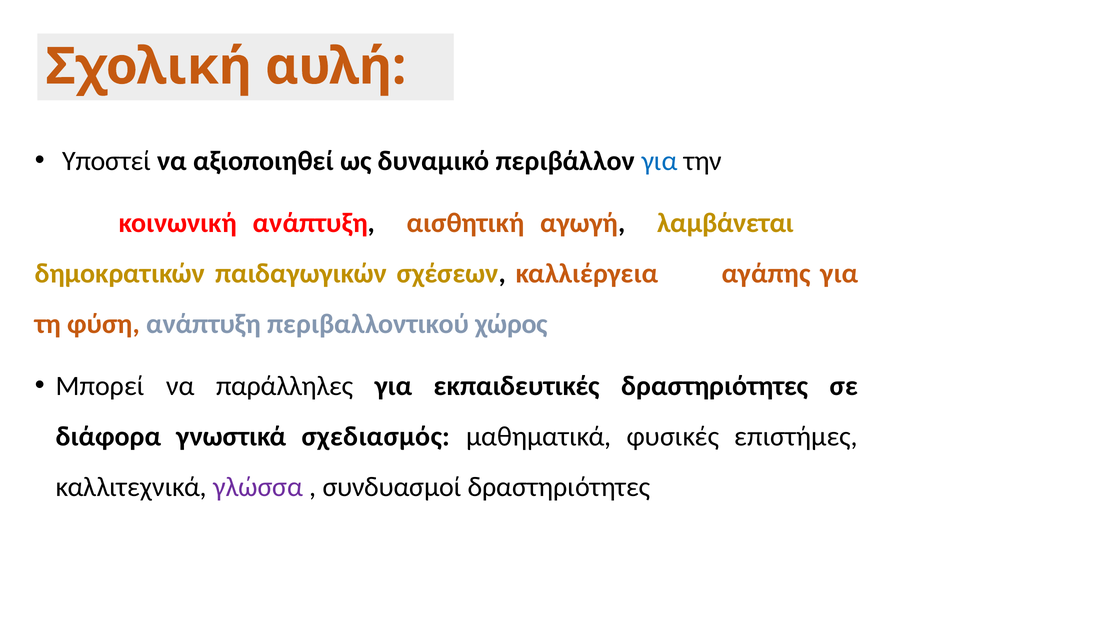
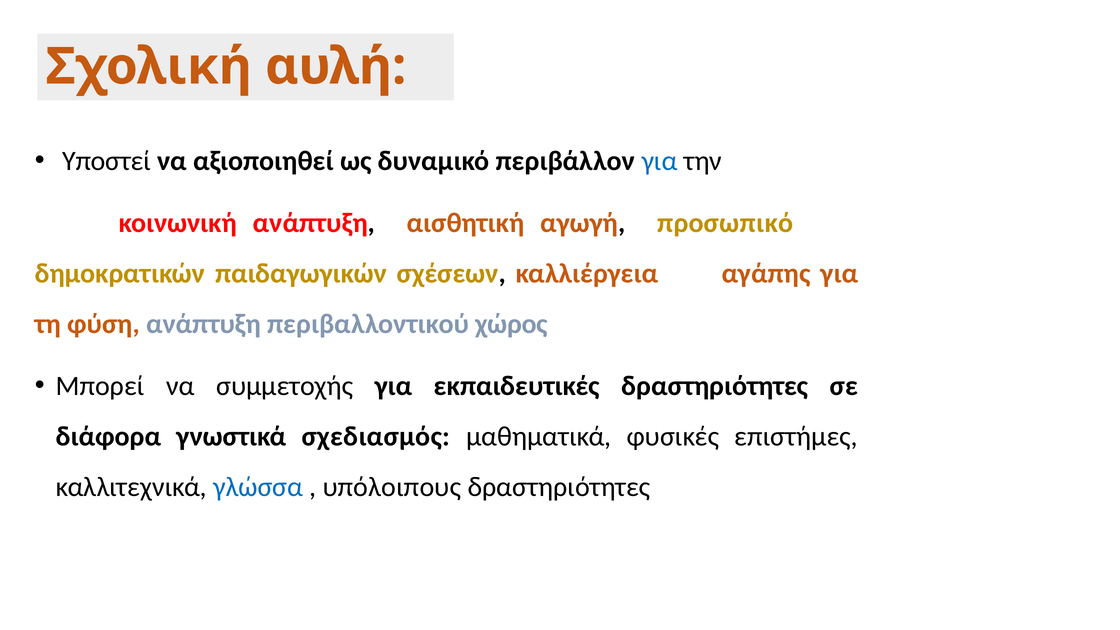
λαμβάνεται: λαμβάνεται -> προσωπικό (725, 223)
παράλληλες: παράλληλες -> συμμετοχής (285, 386)
γλώσσα colour: purple -> blue (258, 487)
συνδυασμοί: συνδυασμοί -> υπόλοιπους (392, 487)
